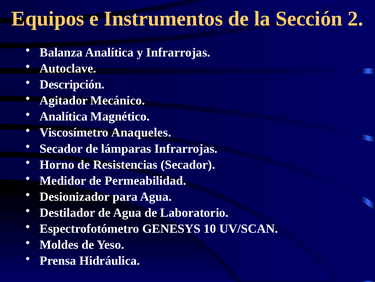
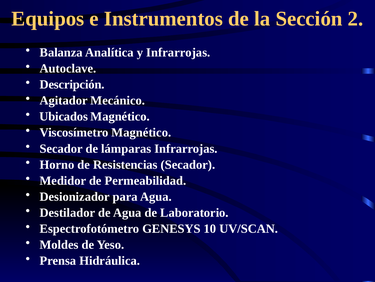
Analítica: Analítica -> Ubicados (64, 116)
Viscosímetro Anaqueles: Anaqueles -> Magnético (141, 132)
